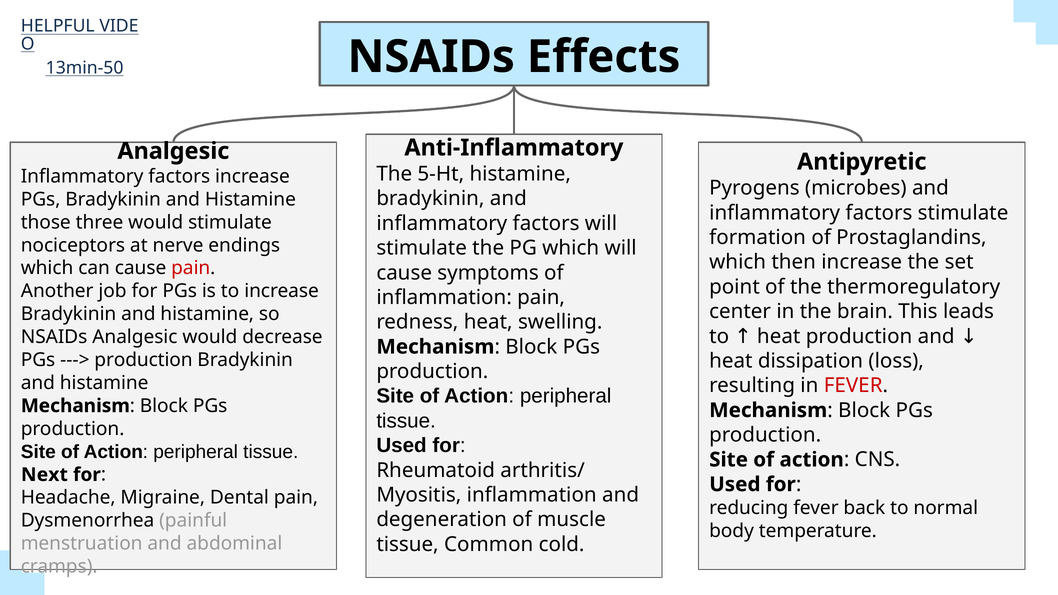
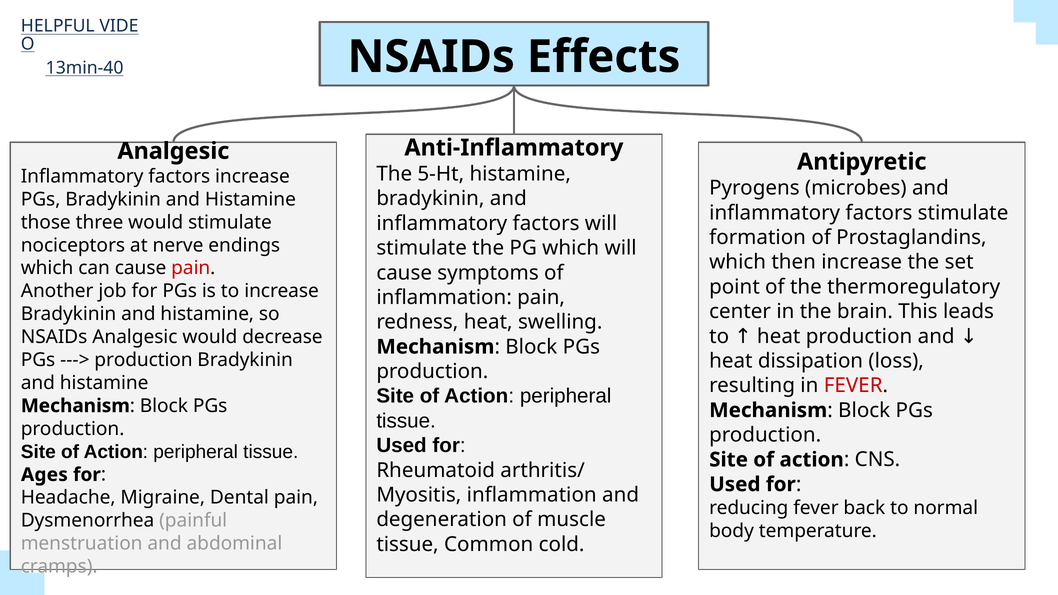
13min-50: 13min-50 -> 13min-40 (85, 68)
Next: Next -> Ages (44, 475)
